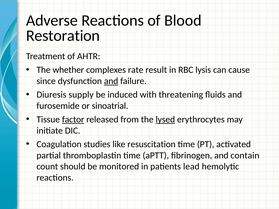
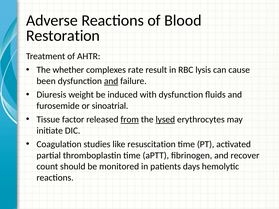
since: since -> been (46, 81)
supply: supply -> weight (81, 95)
with threatening: threatening -> dysfunction (181, 95)
factor underline: present -> none (73, 120)
from underline: none -> present (130, 120)
contain: contain -> recover (245, 156)
lead: lead -> days (191, 167)
